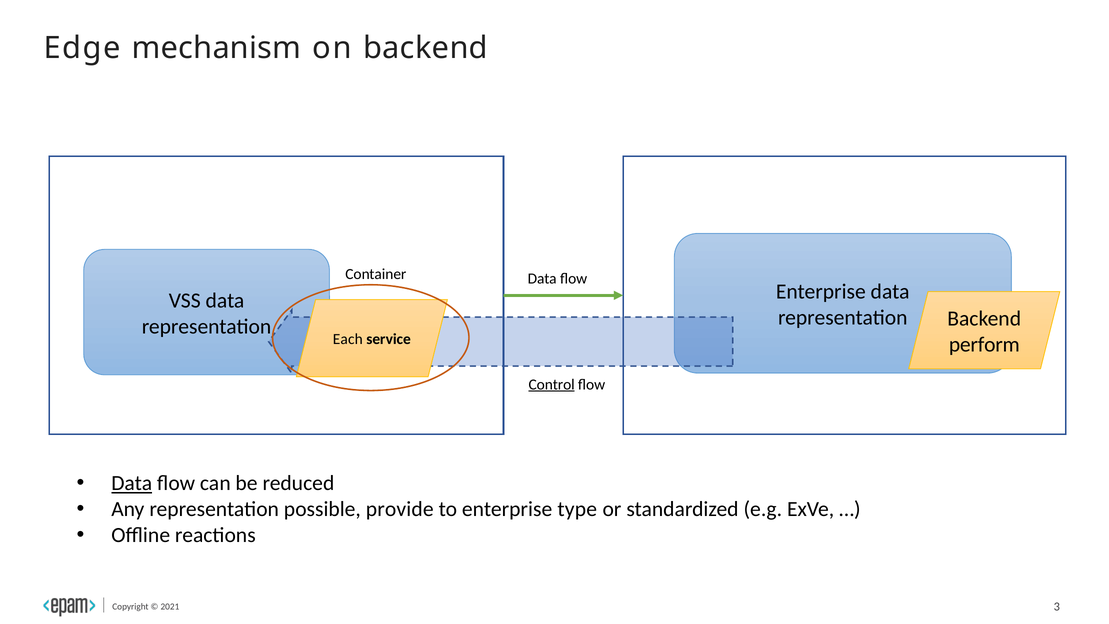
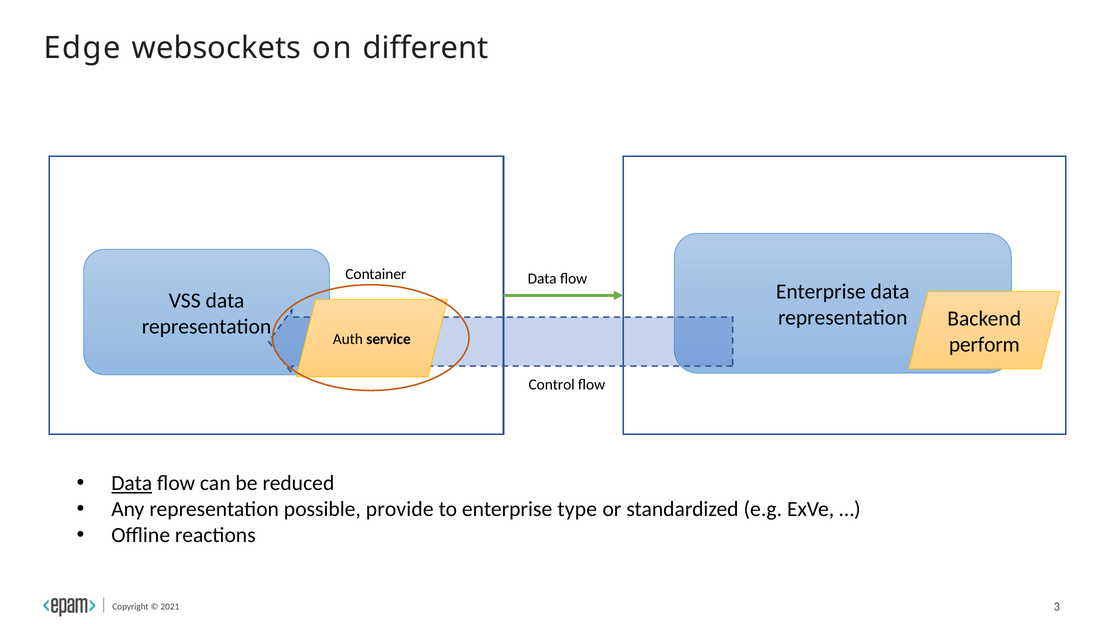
mechanism: mechanism -> websockets (216, 48)
on backend: backend -> different (426, 48)
Each: Each -> Auth (348, 339)
Control underline: present -> none (552, 384)
